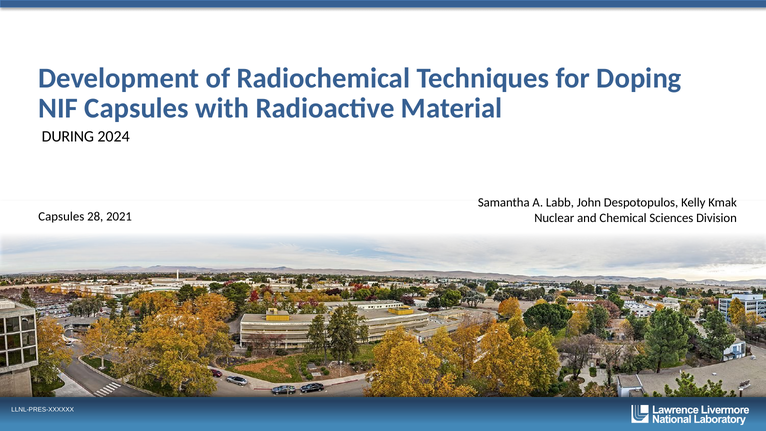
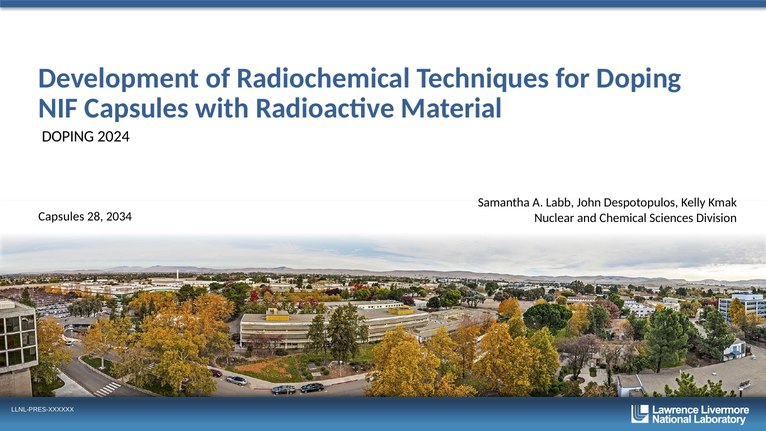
DURING: DURING -> DOPING (68, 136)
2021: 2021 -> 2034 (119, 216)
